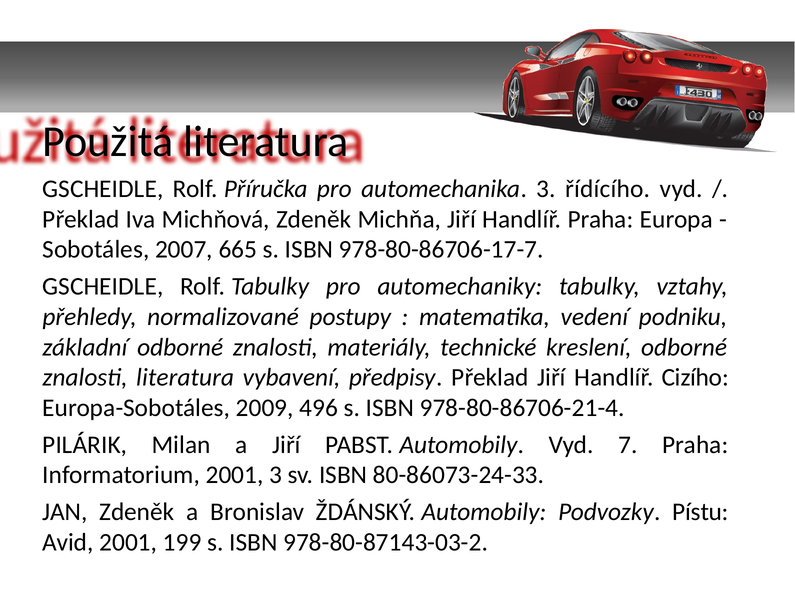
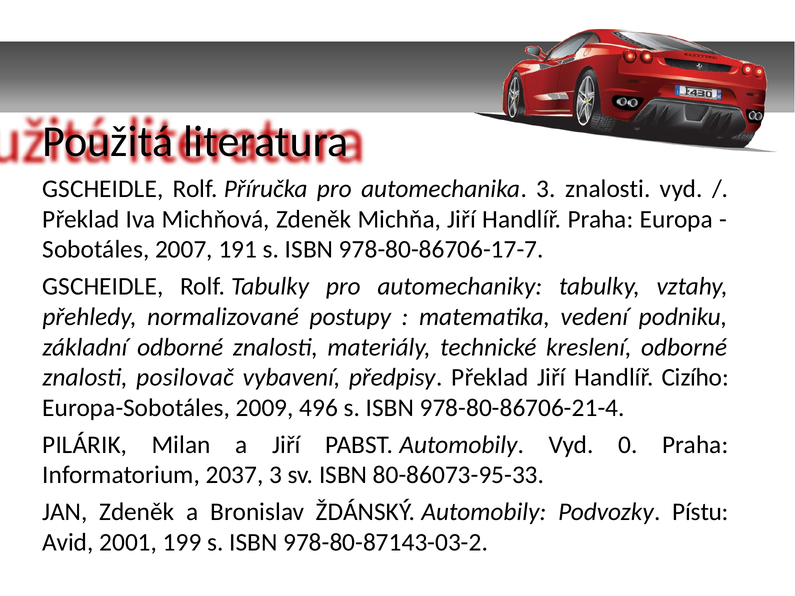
řídícího: řídícího -> znalosti (608, 189)
665: 665 -> 191 (238, 250)
znalosti literatura: literatura -> posilovač (185, 378)
7: 7 -> 0 (628, 445)
Informatorium 2001: 2001 -> 2037 (235, 475)
80-86073-24-33: 80-86073-24-33 -> 80-86073-95-33 (459, 475)
